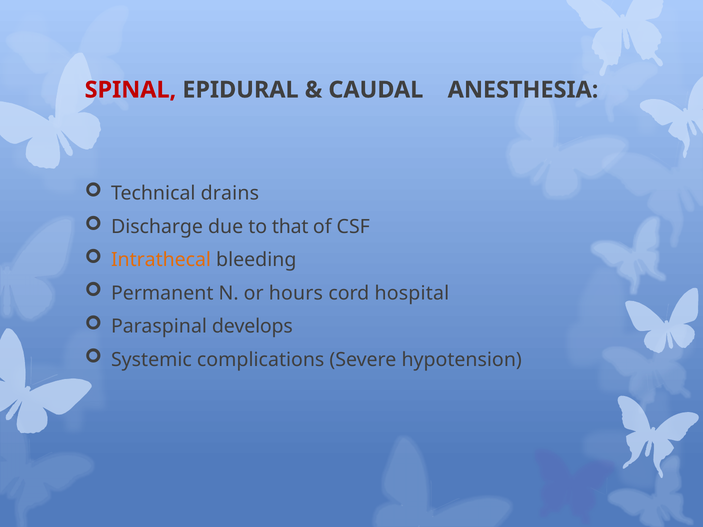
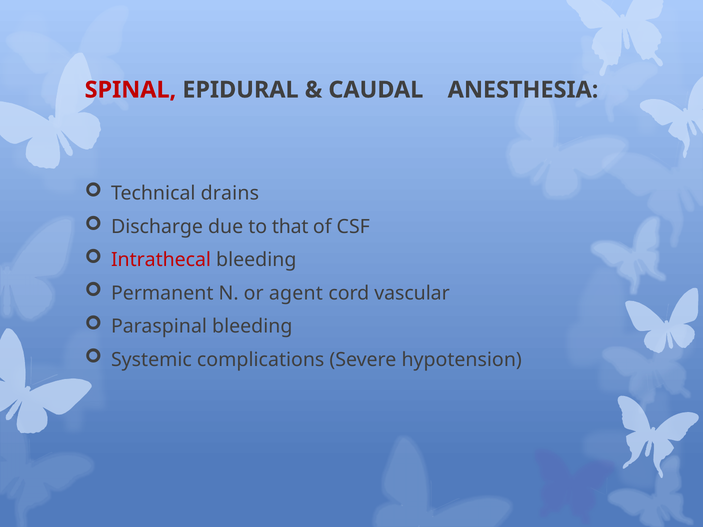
Intrathecal colour: orange -> red (161, 260)
hours: hours -> agent (296, 293)
hospital: hospital -> vascular (412, 293)
Paraspinal develops: develops -> bleeding (252, 327)
